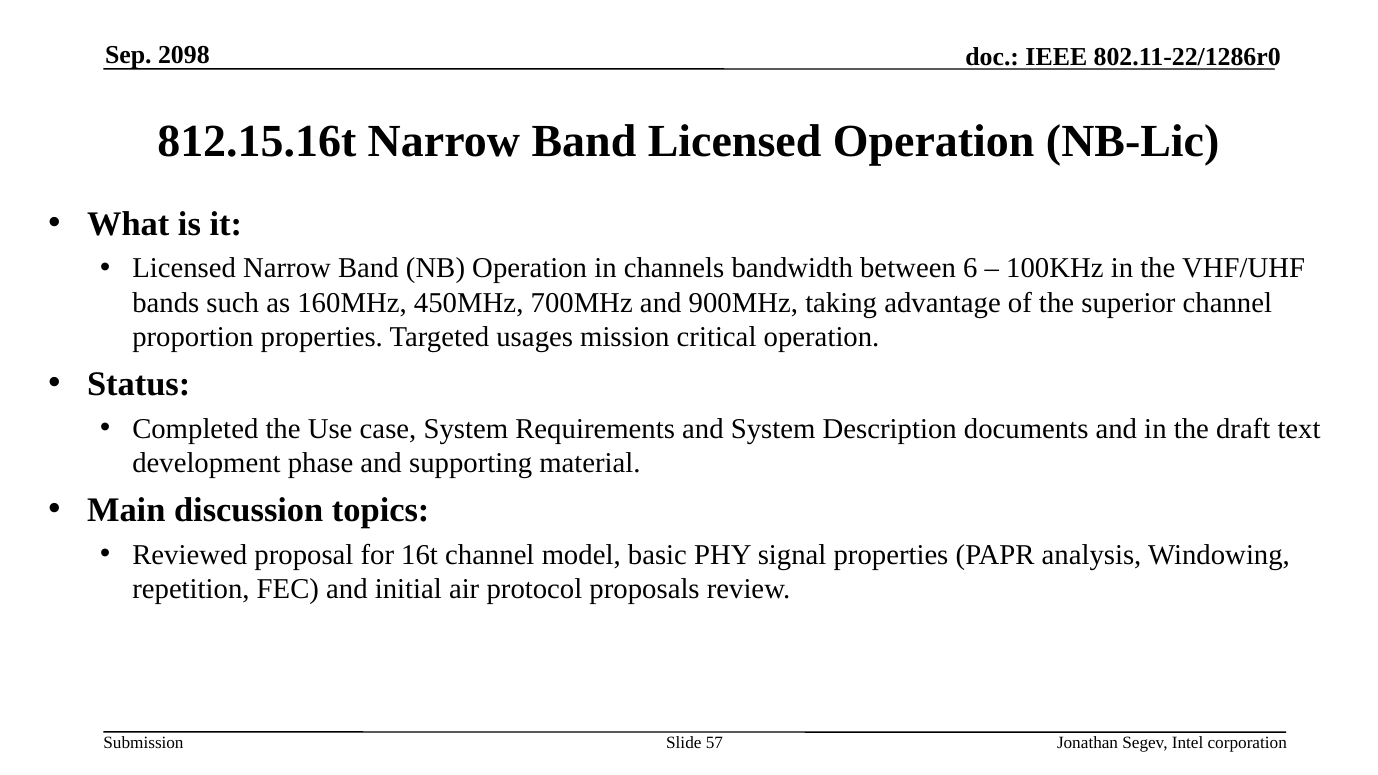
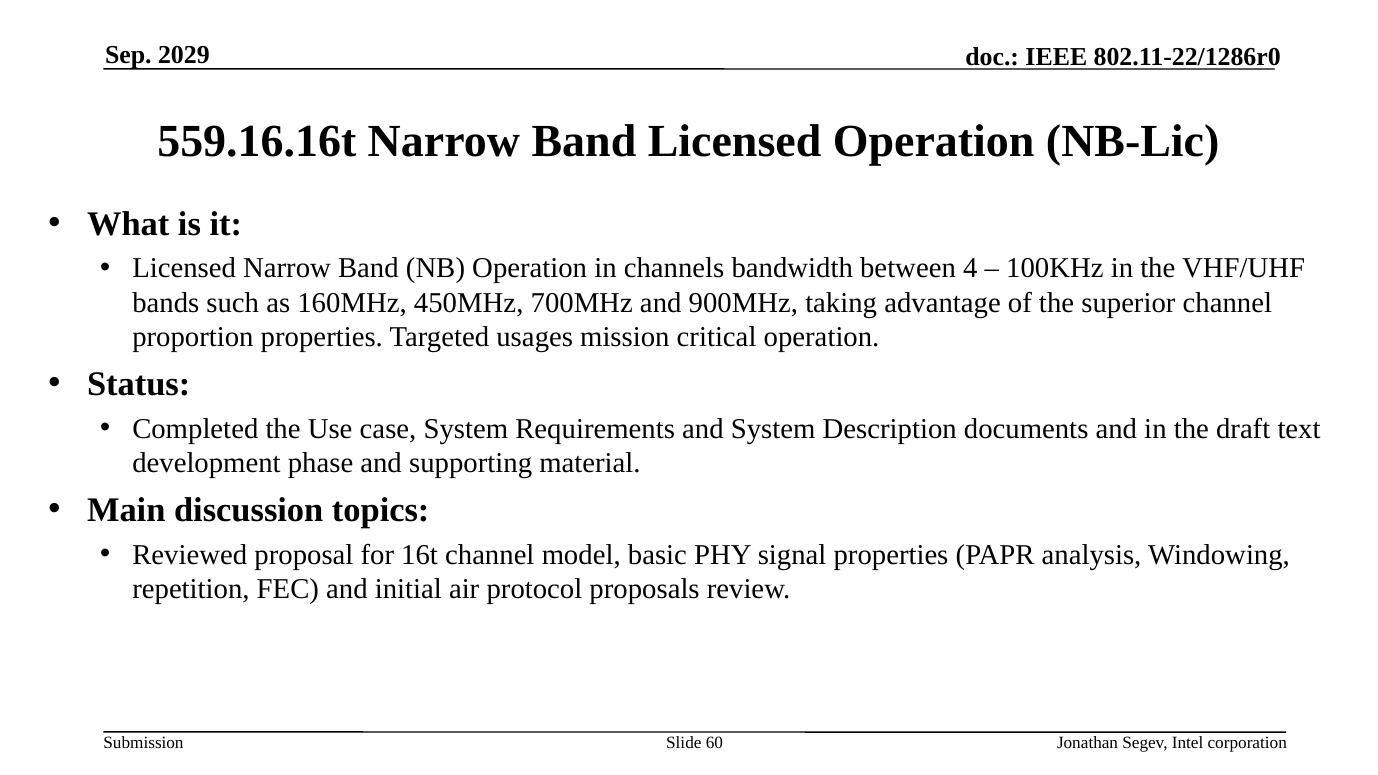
2098: 2098 -> 2029 (184, 55)
812.15.16t: 812.15.16t -> 559.16.16t (257, 141)
6: 6 -> 4 (970, 268)
57: 57 -> 60 (714, 743)
